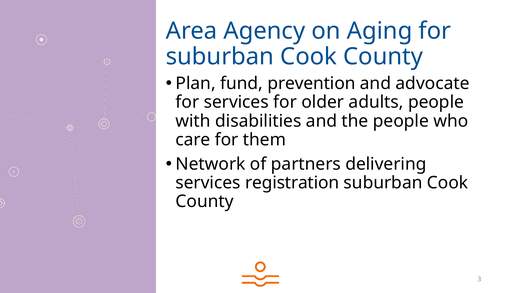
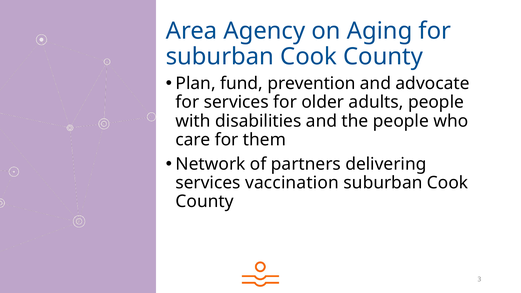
registration: registration -> vaccination (292, 183)
